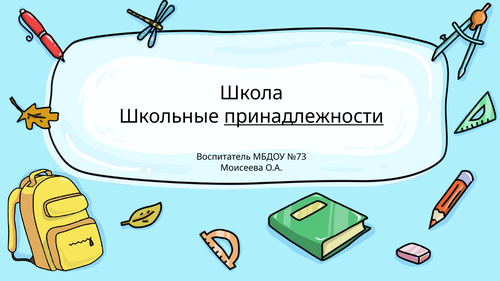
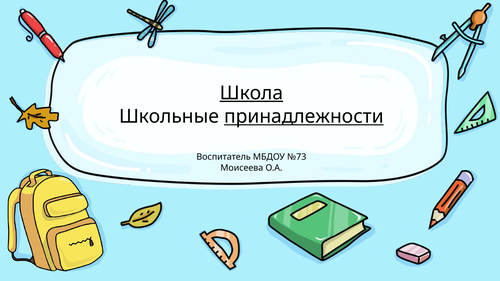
Школа underline: none -> present (251, 93)
